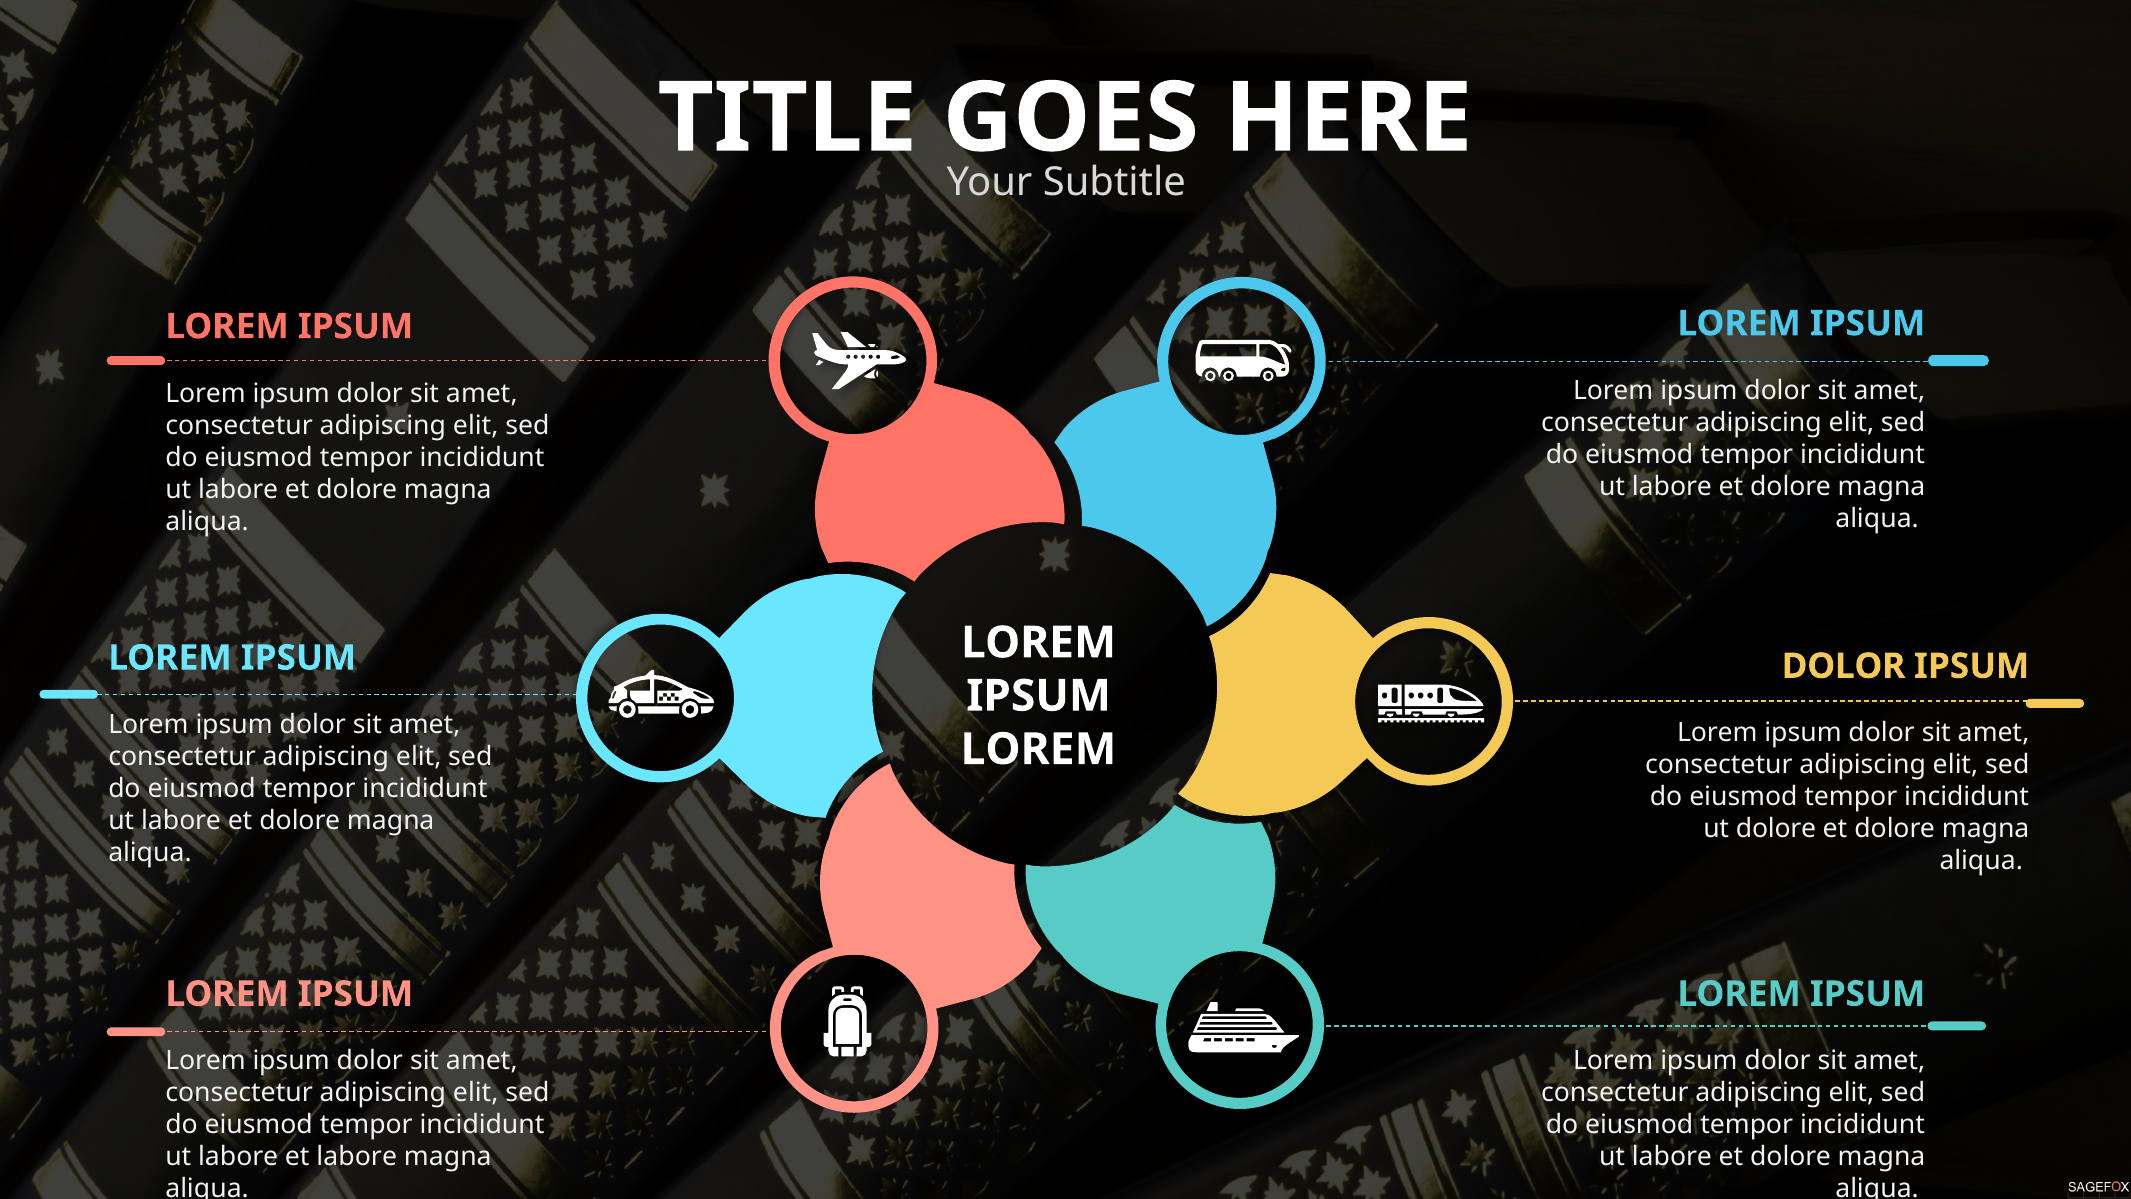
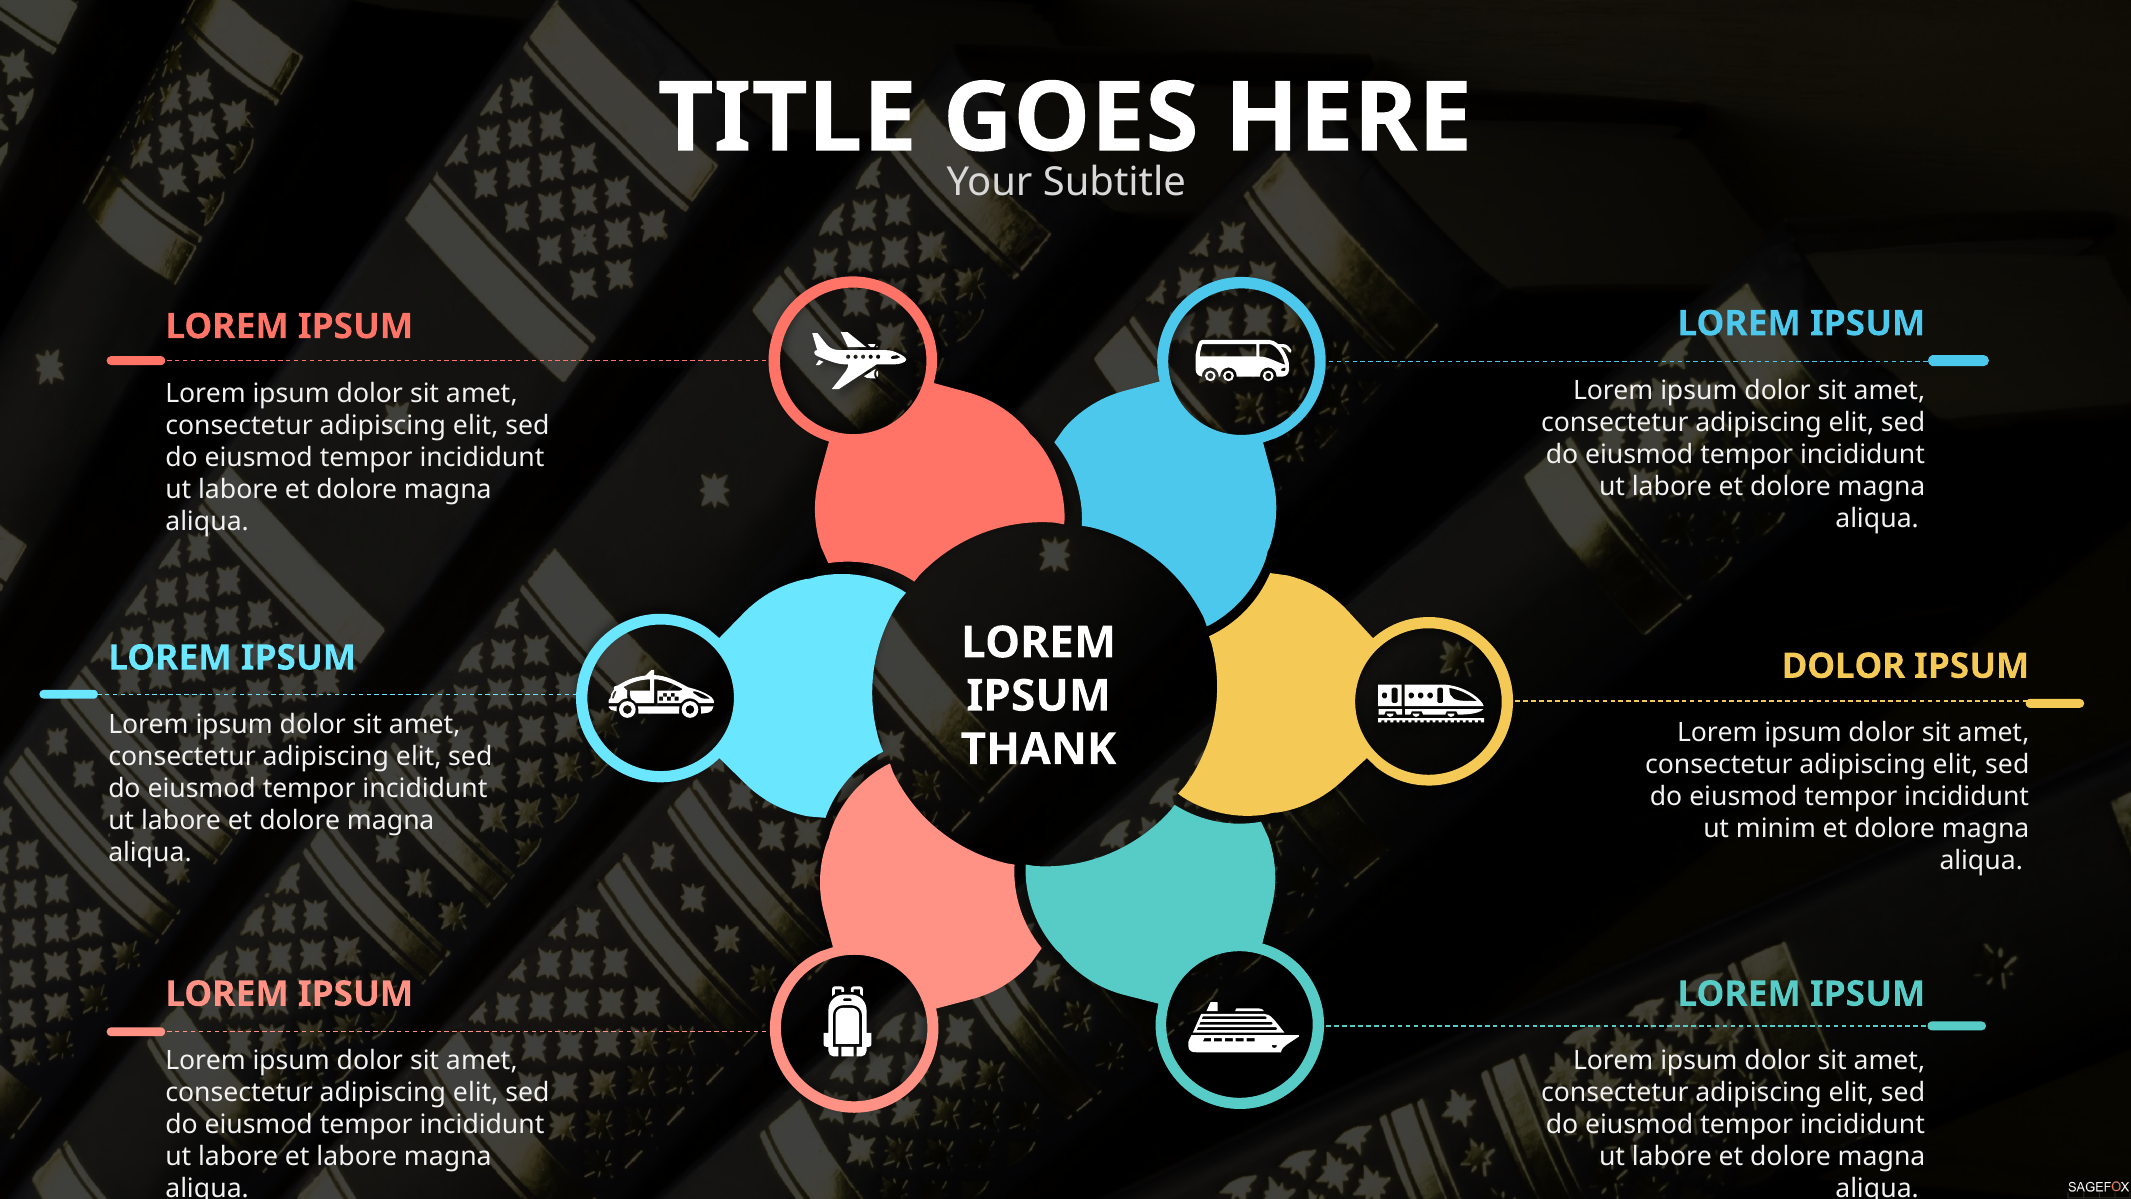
LOREM: LOREM -> THANK (1039, 749)
ut dolore: dolore -> minim (1776, 829)
